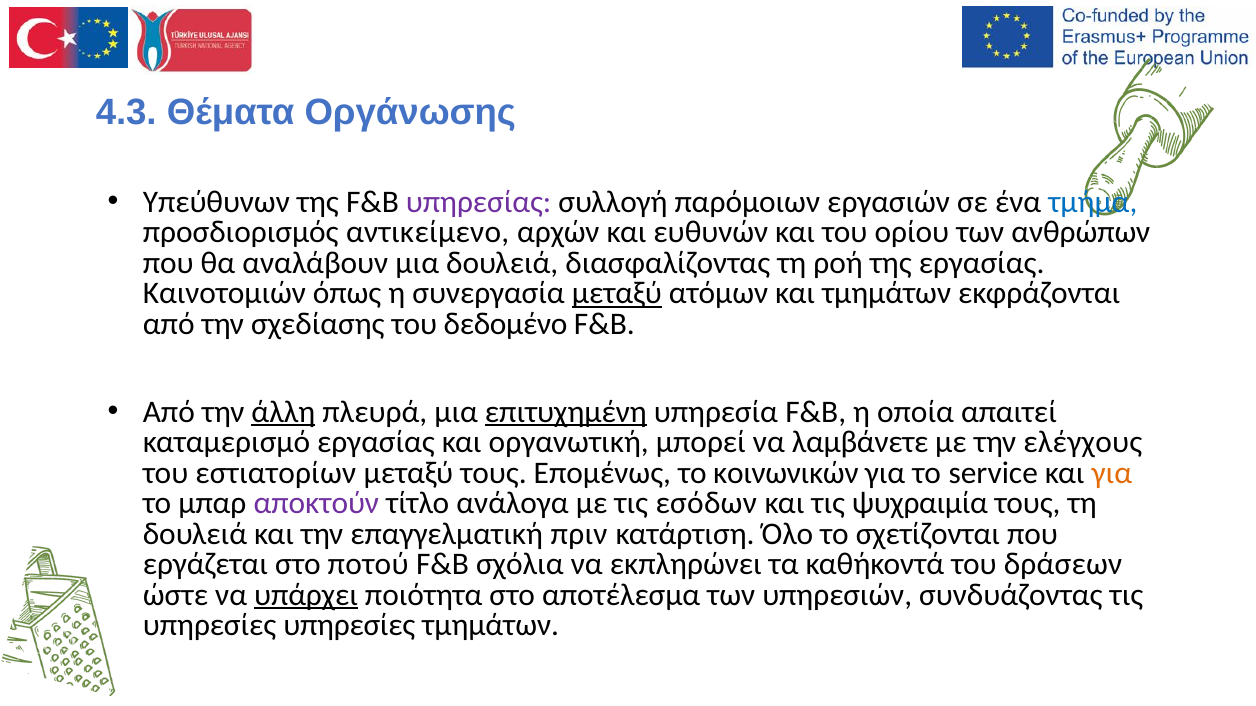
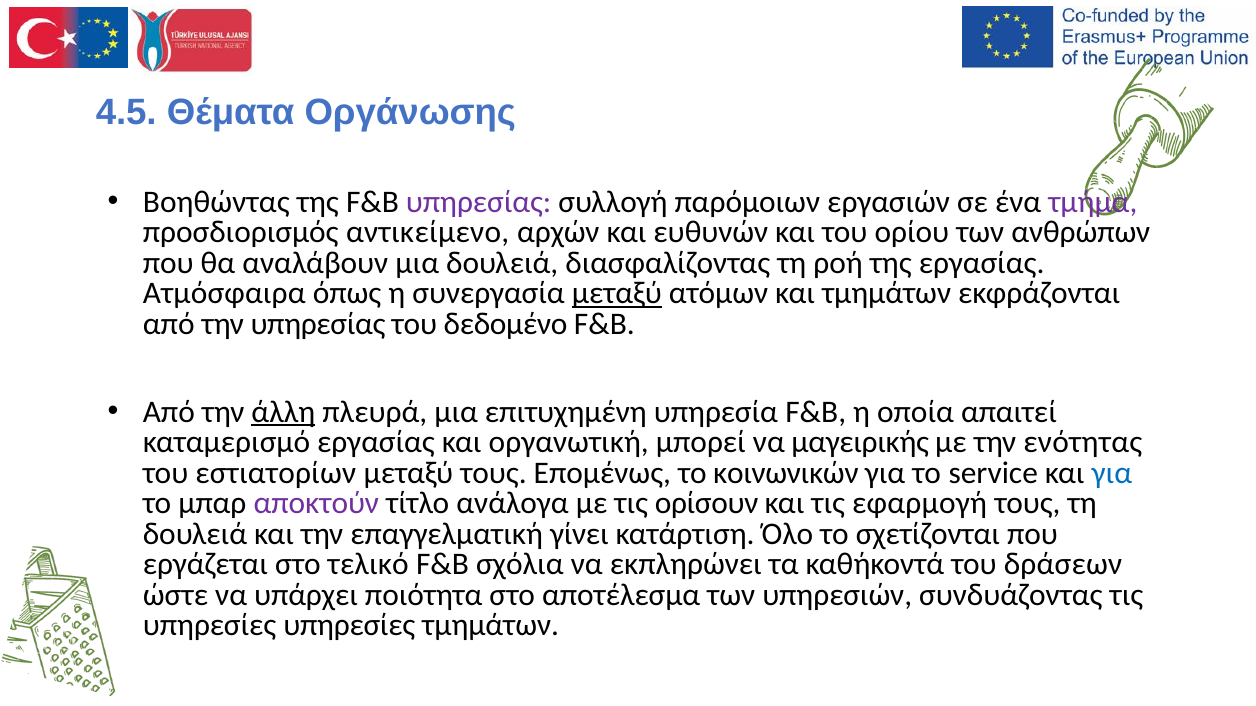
4.3: 4.3 -> 4.5 (126, 113)
Υπεύθυνων: Υπεύθυνων -> Βοηθώντας (216, 202)
τμήμα colour: blue -> purple (1093, 202)
Καινοτομιών: Καινοτομιών -> Ατμόσφαιρα (224, 294)
την σχεδίασης: σχεδίασης -> υπηρεσίας (318, 324)
επιτυχημένη underline: present -> none (566, 412)
λαμβάνετε: λαμβάνετε -> μαγειρικής (860, 443)
ελέγχους: ελέγχους -> ενότητας (1083, 443)
για colour: orange -> blue (1112, 473)
εσόδων: εσόδων -> ορίσουν (707, 504)
ψυχραιμία: ψυχραιμία -> εφαρμογή (920, 504)
πριν: πριν -> γίνει (579, 534)
ποτού: ποτού -> τελικό (368, 565)
υπάρχει underline: present -> none (306, 595)
